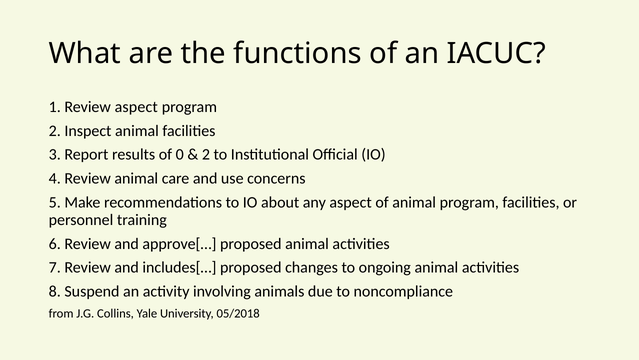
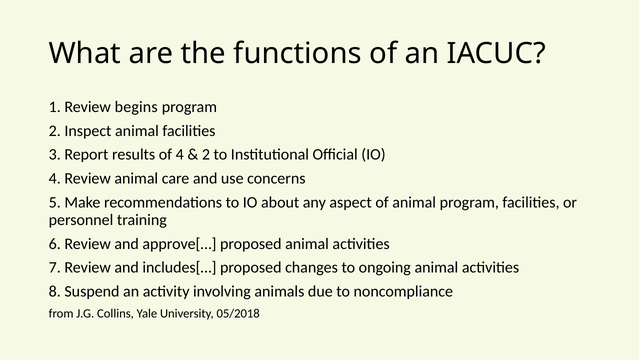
Review aspect: aspect -> begins (136, 107)
of 0: 0 -> 4 (180, 154)
